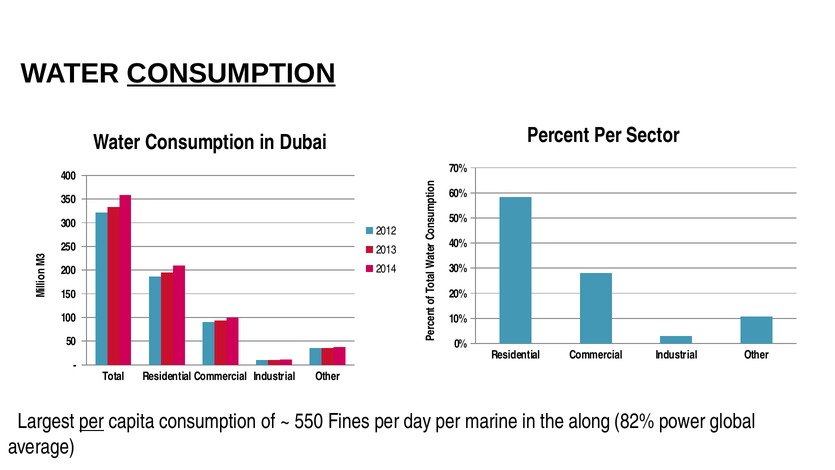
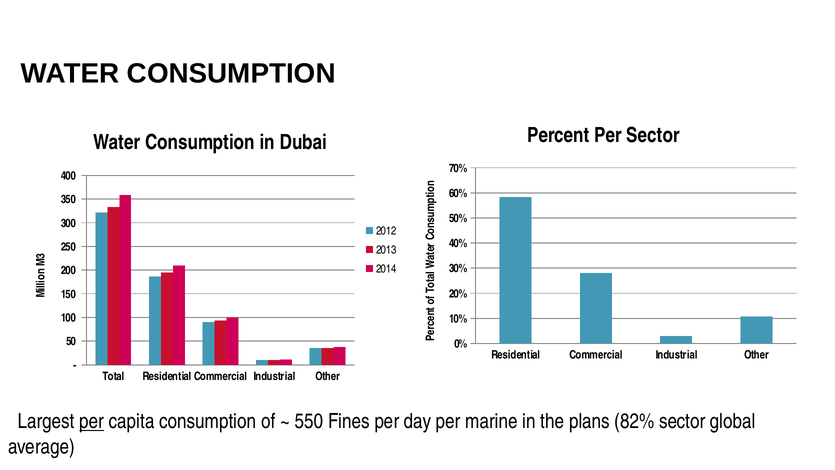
CONSUMPTION underline: present -> none (231, 74)
along: along -> plans (589, 421)
82% power: power -> sector (682, 421)
